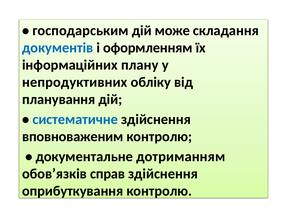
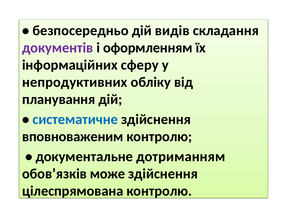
господарським: господарським -> безпосередньо (80, 31)
може: може -> видів (172, 31)
документів colour: blue -> purple (58, 48)
плану: плану -> сферу (140, 65)
справ: справ -> може (108, 174)
оприбуткування: оприбуткування -> цілеспрямована (73, 191)
